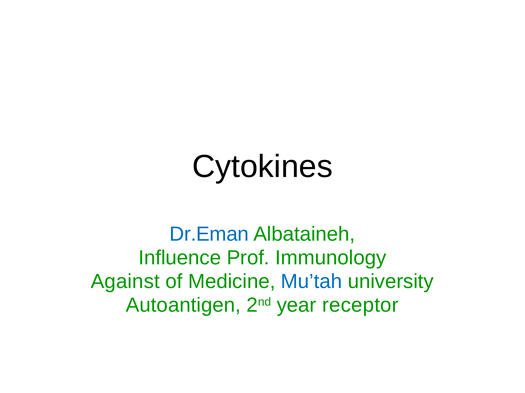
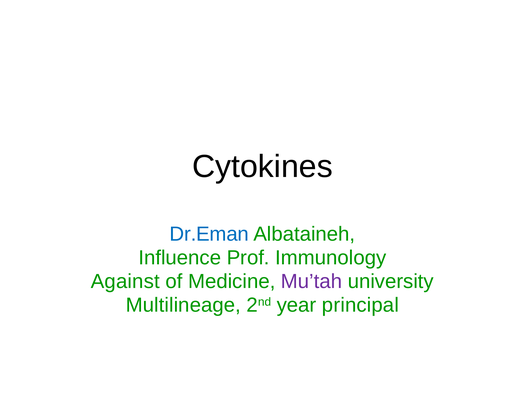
Mu’tah colour: blue -> purple (312, 282)
Autoantigen: Autoantigen -> Multilineage (183, 306)
receptor: receptor -> principal (360, 306)
